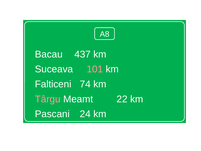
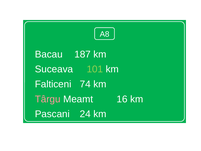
437: 437 -> 187 (83, 54)
101 colour: pink -> light green (95, 69)
22: 22 -> 16 (122, 99)
